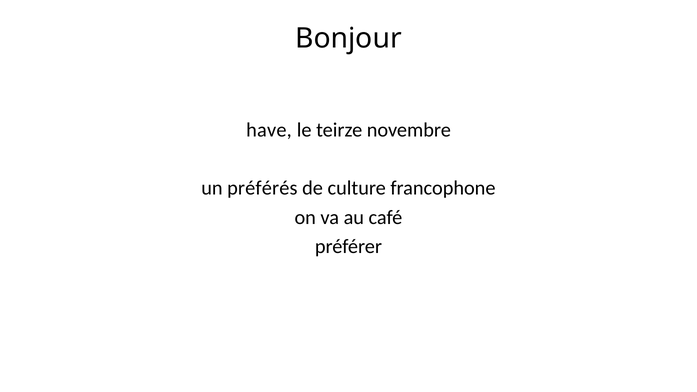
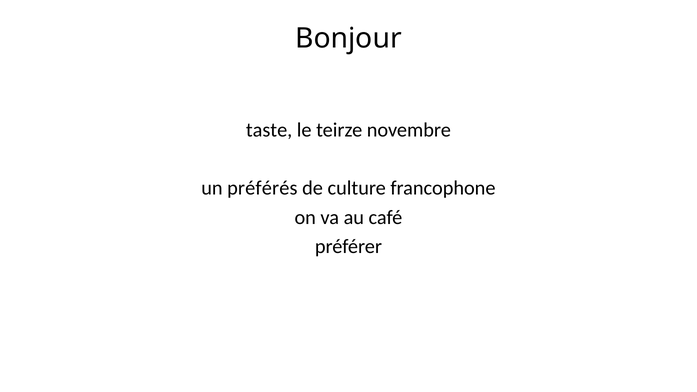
have: have -> taste (269, 130)
